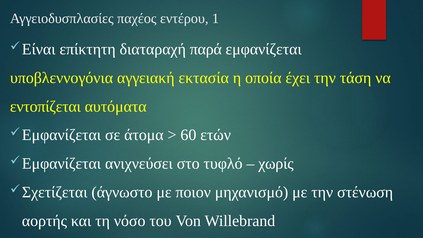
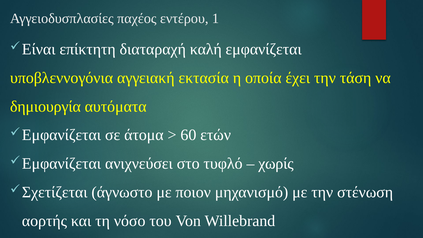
παρά: παρά -> καλή (206, 49)
εντοπίζεται: εντοπίζεται -> δημιουργία (45, 107)
